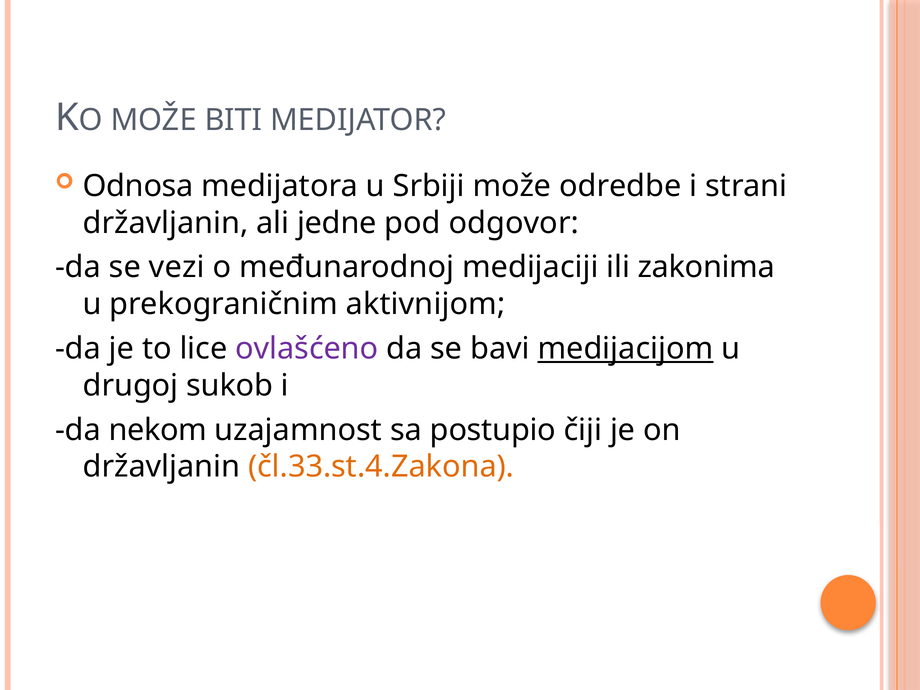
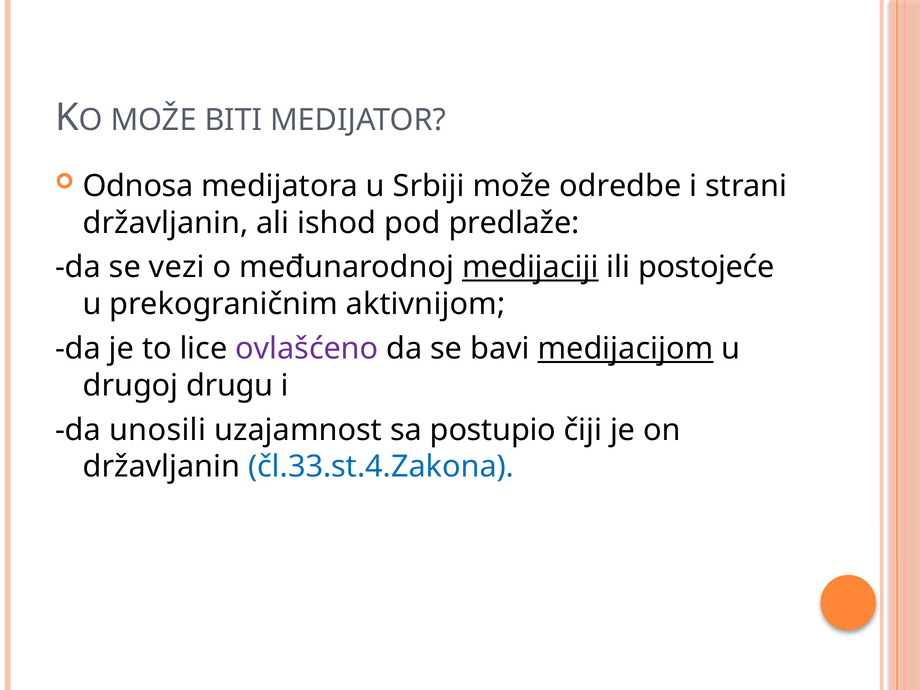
jedne: jedne -> ishod (337, 223)
odgovor: odgovor -> predlaže (514, 223)
medijaciji underline: none -> present (530, 267)
zakonima: zakonima -> postojeće (706, 267)
sukob: sukob -> drugu (230, 385)
nekom: nekom -> unosili (158, 430)
čl.33.st.4.Zakona colour: orange -> blue (381, 467)
